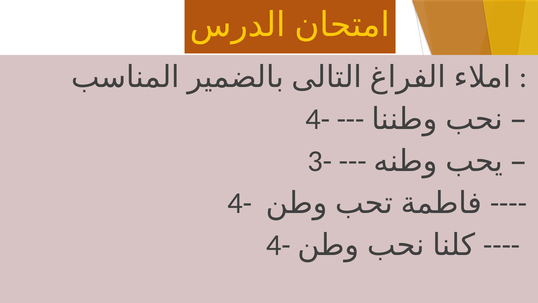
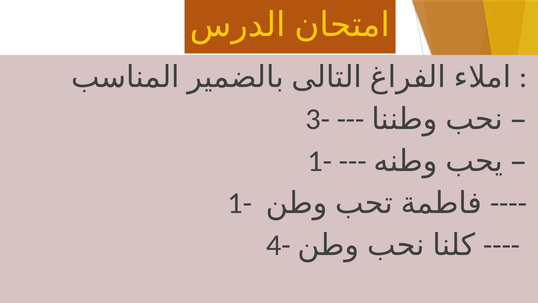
4-: 4- -> 3- (318, 119)
3-: 3- -> 1- (320, 161)
4-: 4- -> 1- (240, 203)
